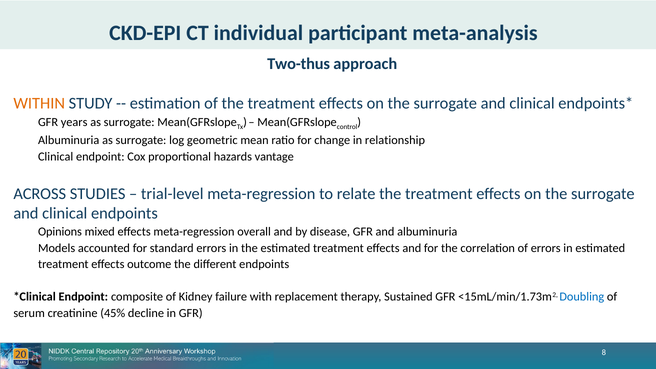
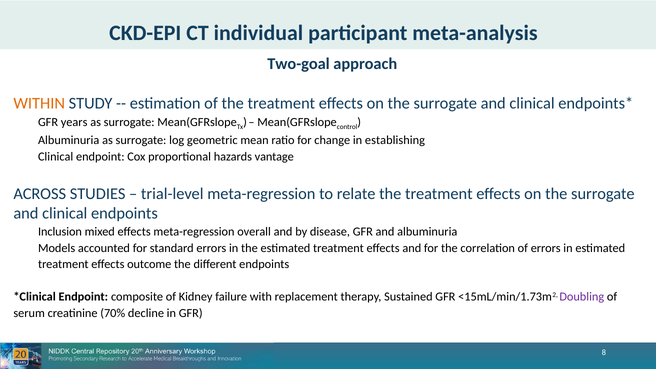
Two-thus: Two-thus -> Two-goal (299, 64)
relationship: relationship -> establishing (395, 140)
Opinions: Opinions -> Inclusion (60, 232)
Doubling colour: blue -> purple (582, 297)
45%: 45% -> 70% (113, 313)
